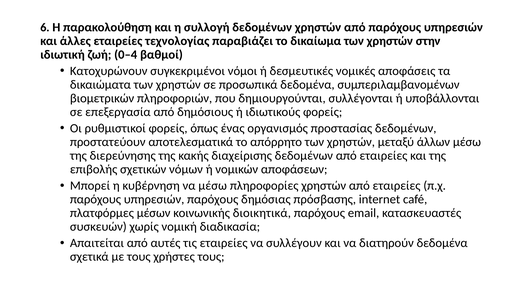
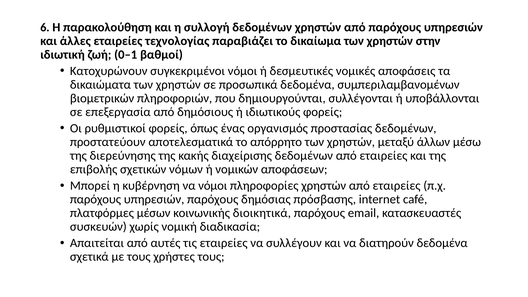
0–4: 0–4 -> 0–1 (126, 55)
να μέσω: μέσω -> νόμοι (213, 186)
